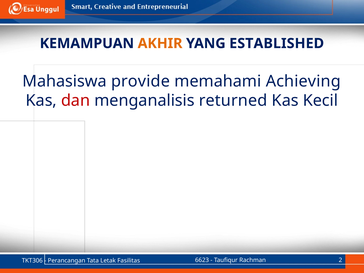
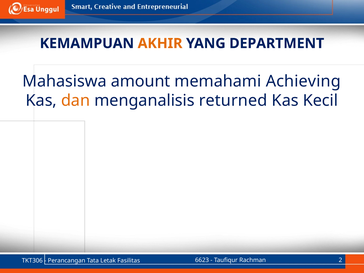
ESTABLISHED: ESTABLISHED -> DEPARTMENT (277, 43)
provide: provide -> amount (141, 81)
dan colour: red -> orange (76, 101)
